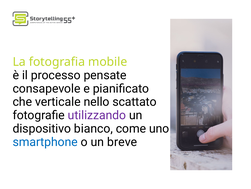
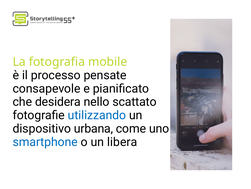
verticale: verticale -> desidera (58, 102)
utilizzando colour: purple -> blue (97, 115)
bianco: bianco -> urbana (93, 128)
breve: breve -> libera (122, 141)
